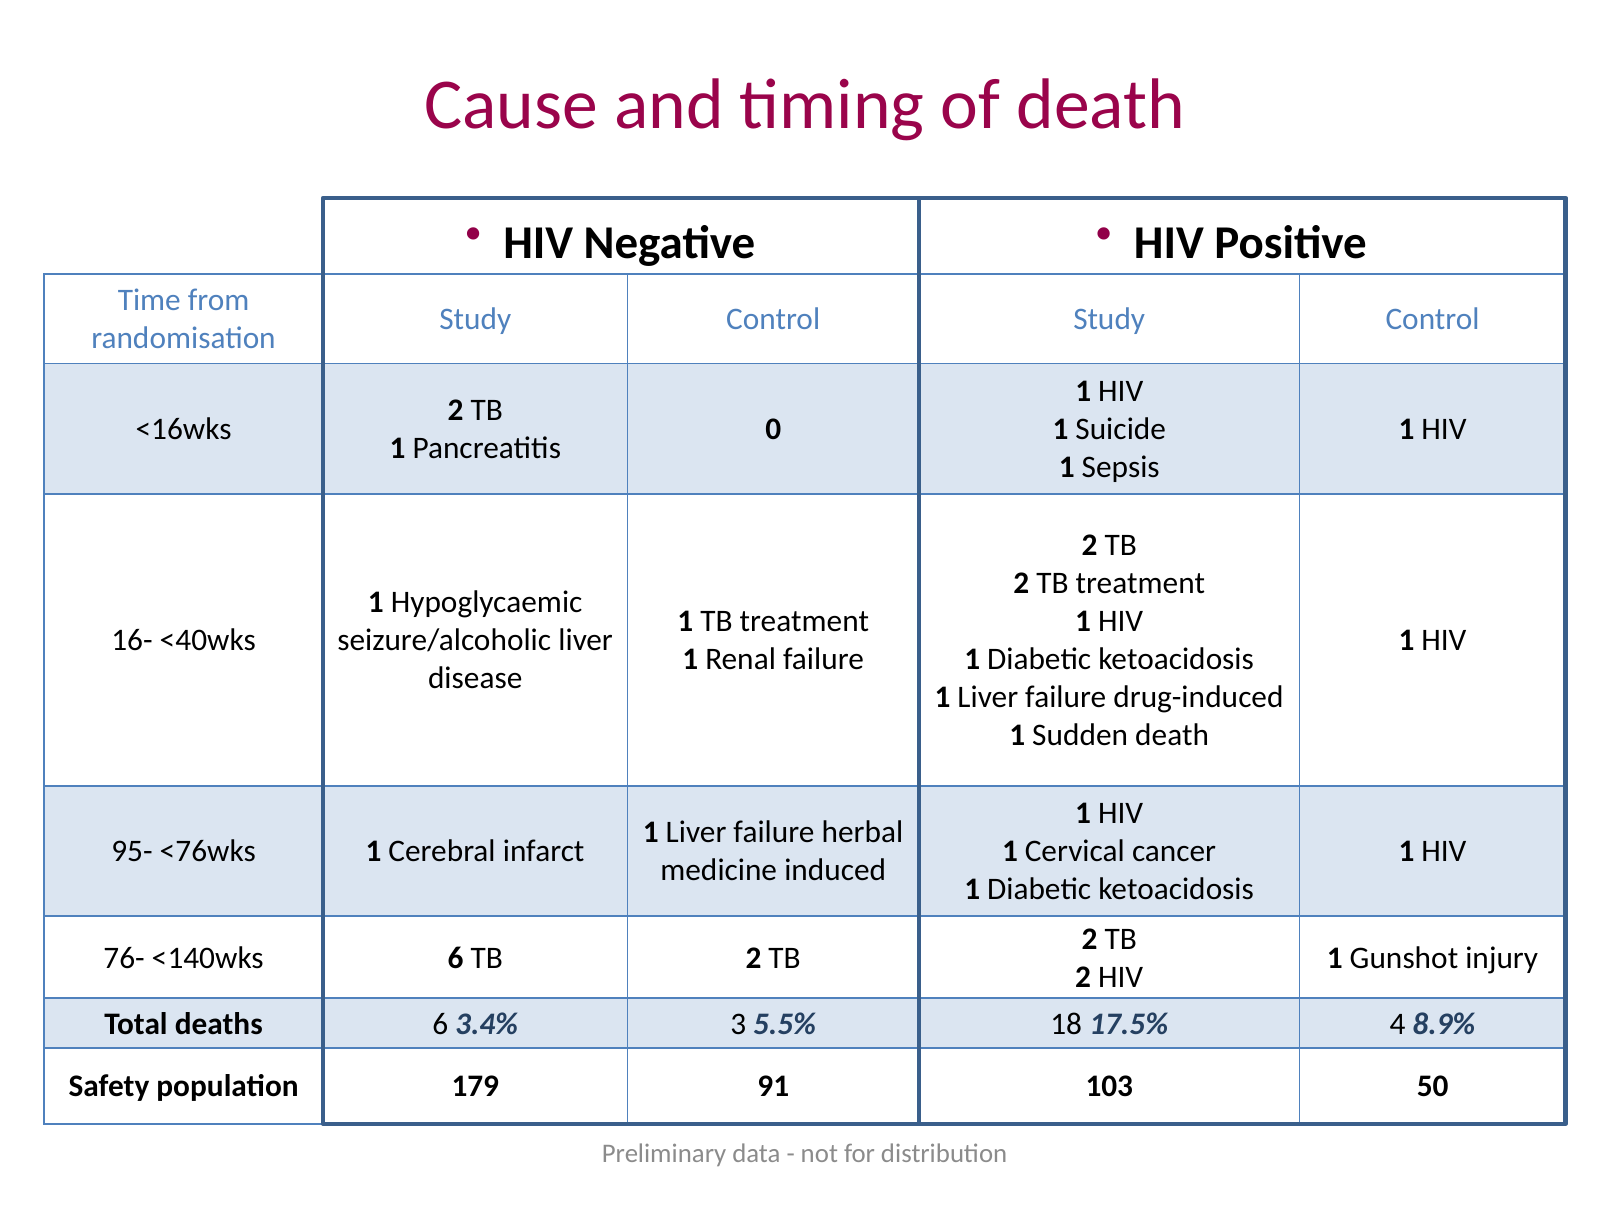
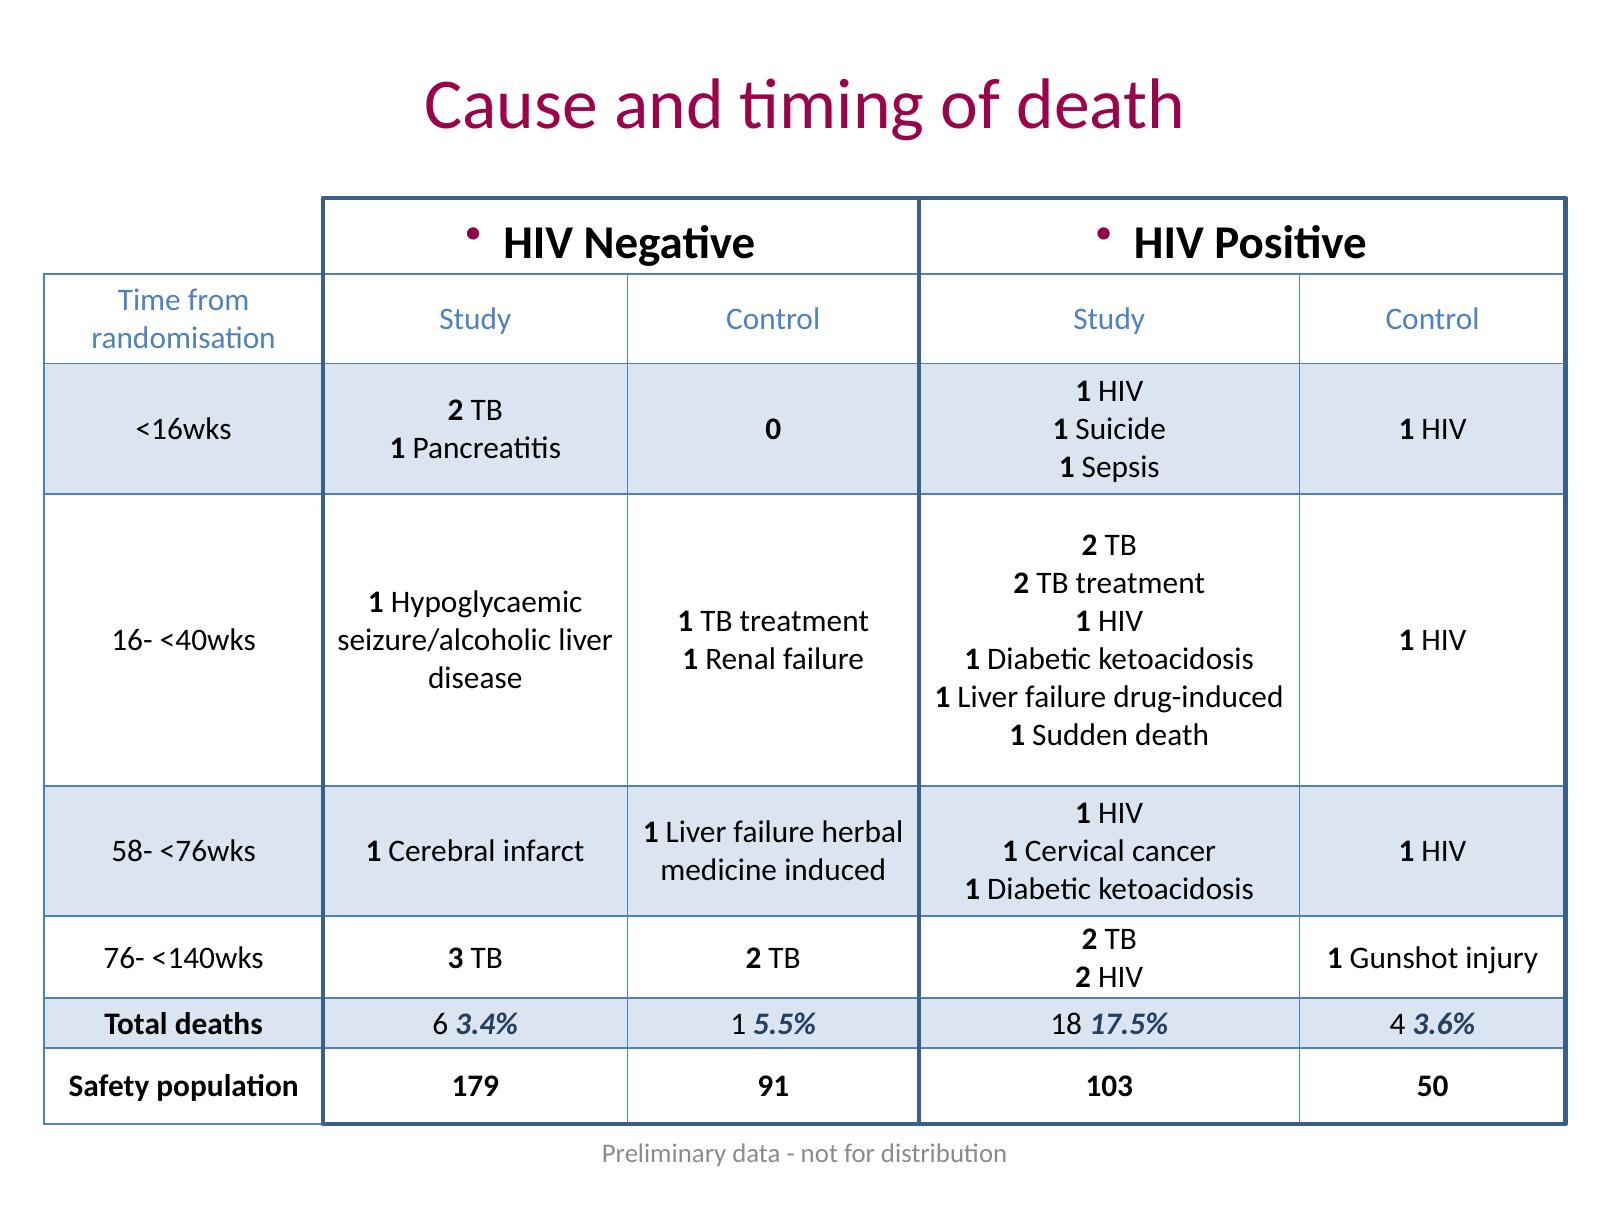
95-: 95- -> 58- (132, 851)
<140wks 6: 6 -> 3 (456, 957)
3.4% 3: 3 -> 1 (738, 1023)
8.9%: 8.9% -> 3.6% (1444, 1023)
